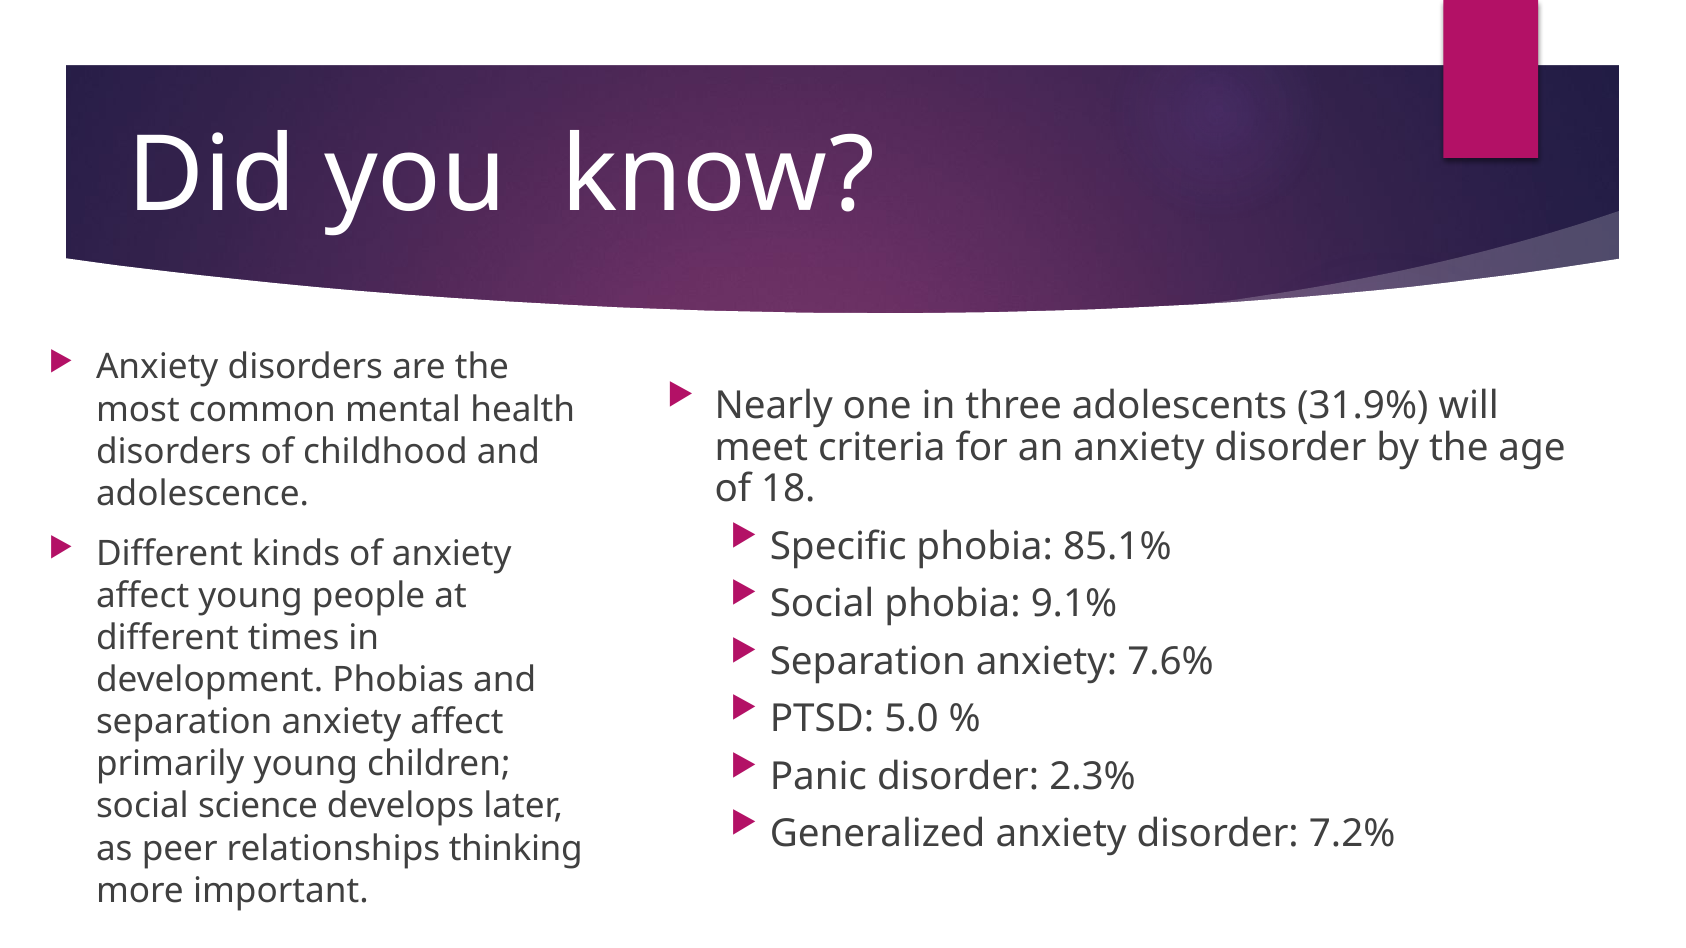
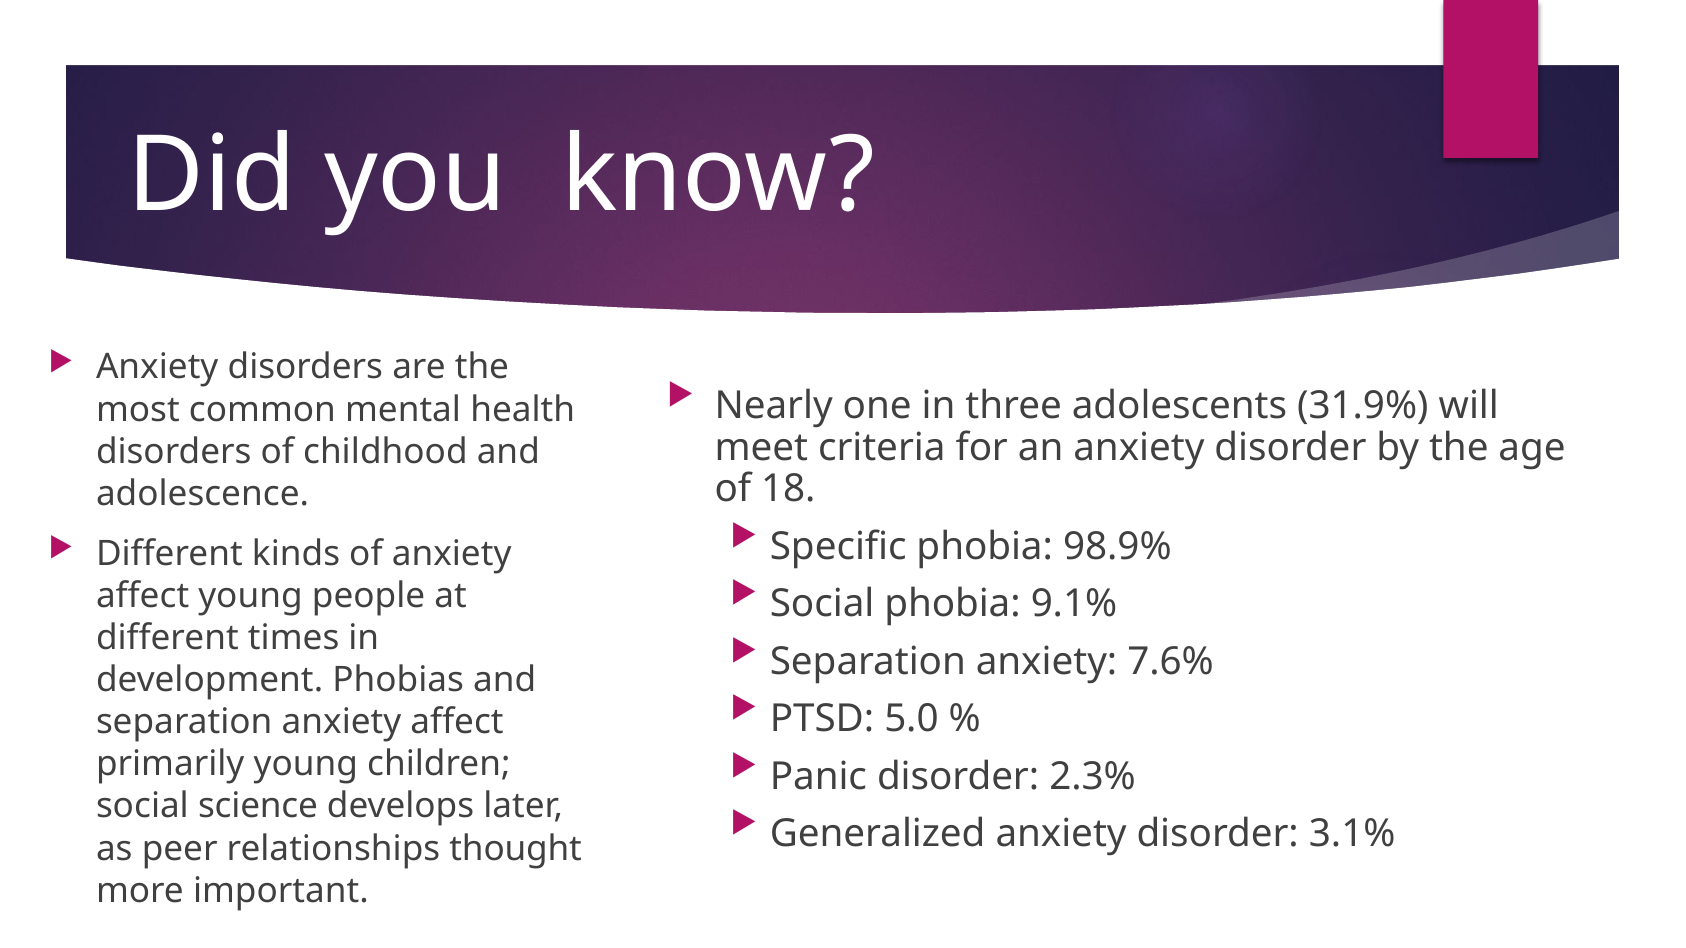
85.1%: 85.1% -> 98.9% (1117, 547)
7.2%: 7.2% -> 3.1% (1352, 834)
thinking: thinking -> thought (516, 849)
